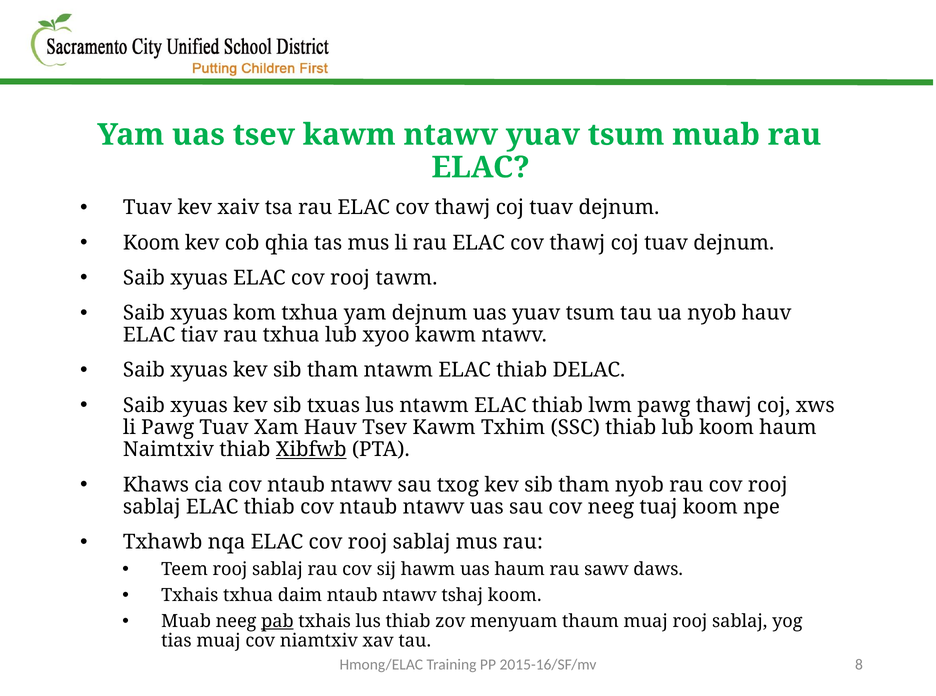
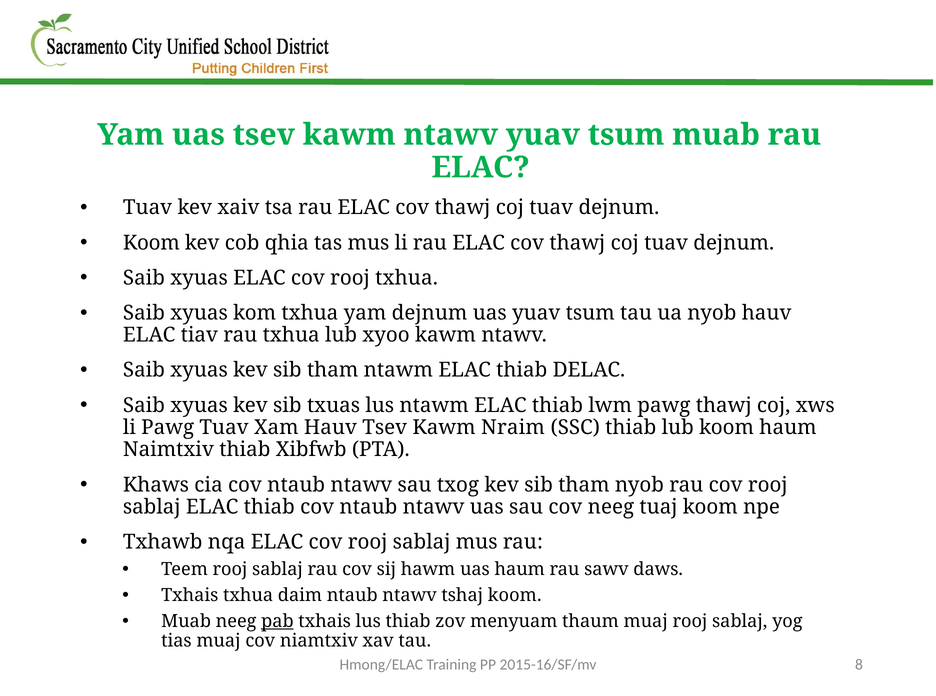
rooj tawm: tawm -> txhua (407, 278)
Txhim: Txhim -> Nraim (513, 428)
Xibfwb underline: present -> none (311, 450)
